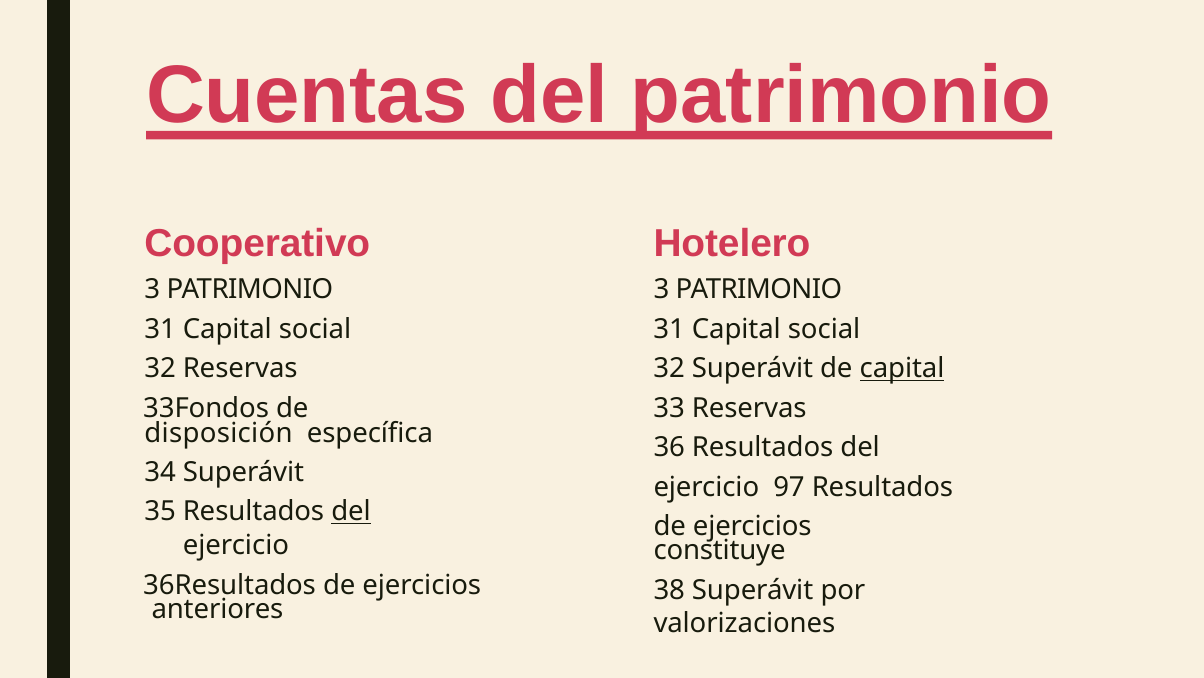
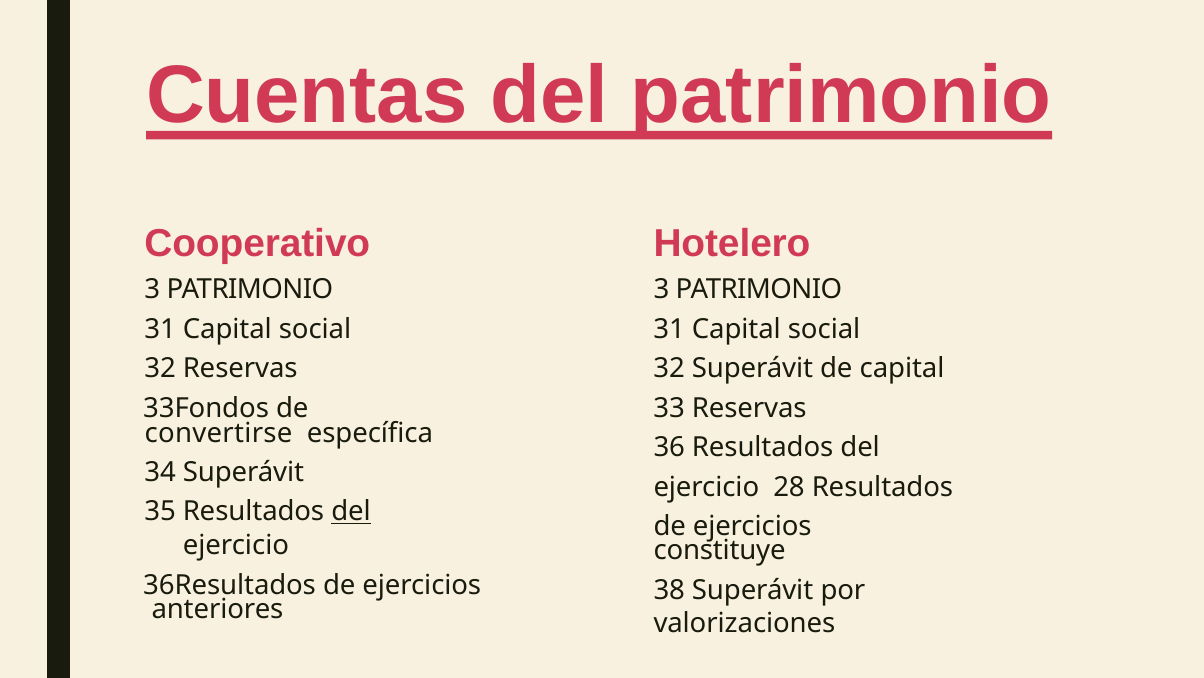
capital underline: present -> none (902, 368)
disposición: disposición -> convertirse (219, 433)
97: 97 -> 28 (789, 486)
